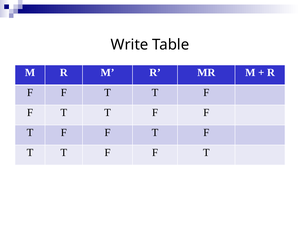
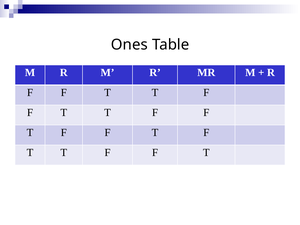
Write: Write -> Ones (129, 45)
